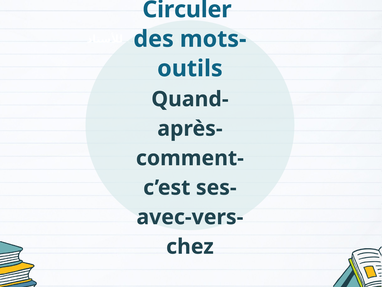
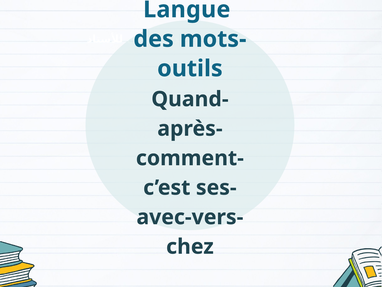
Circuler: Circuler -> Langue (187, 10)
